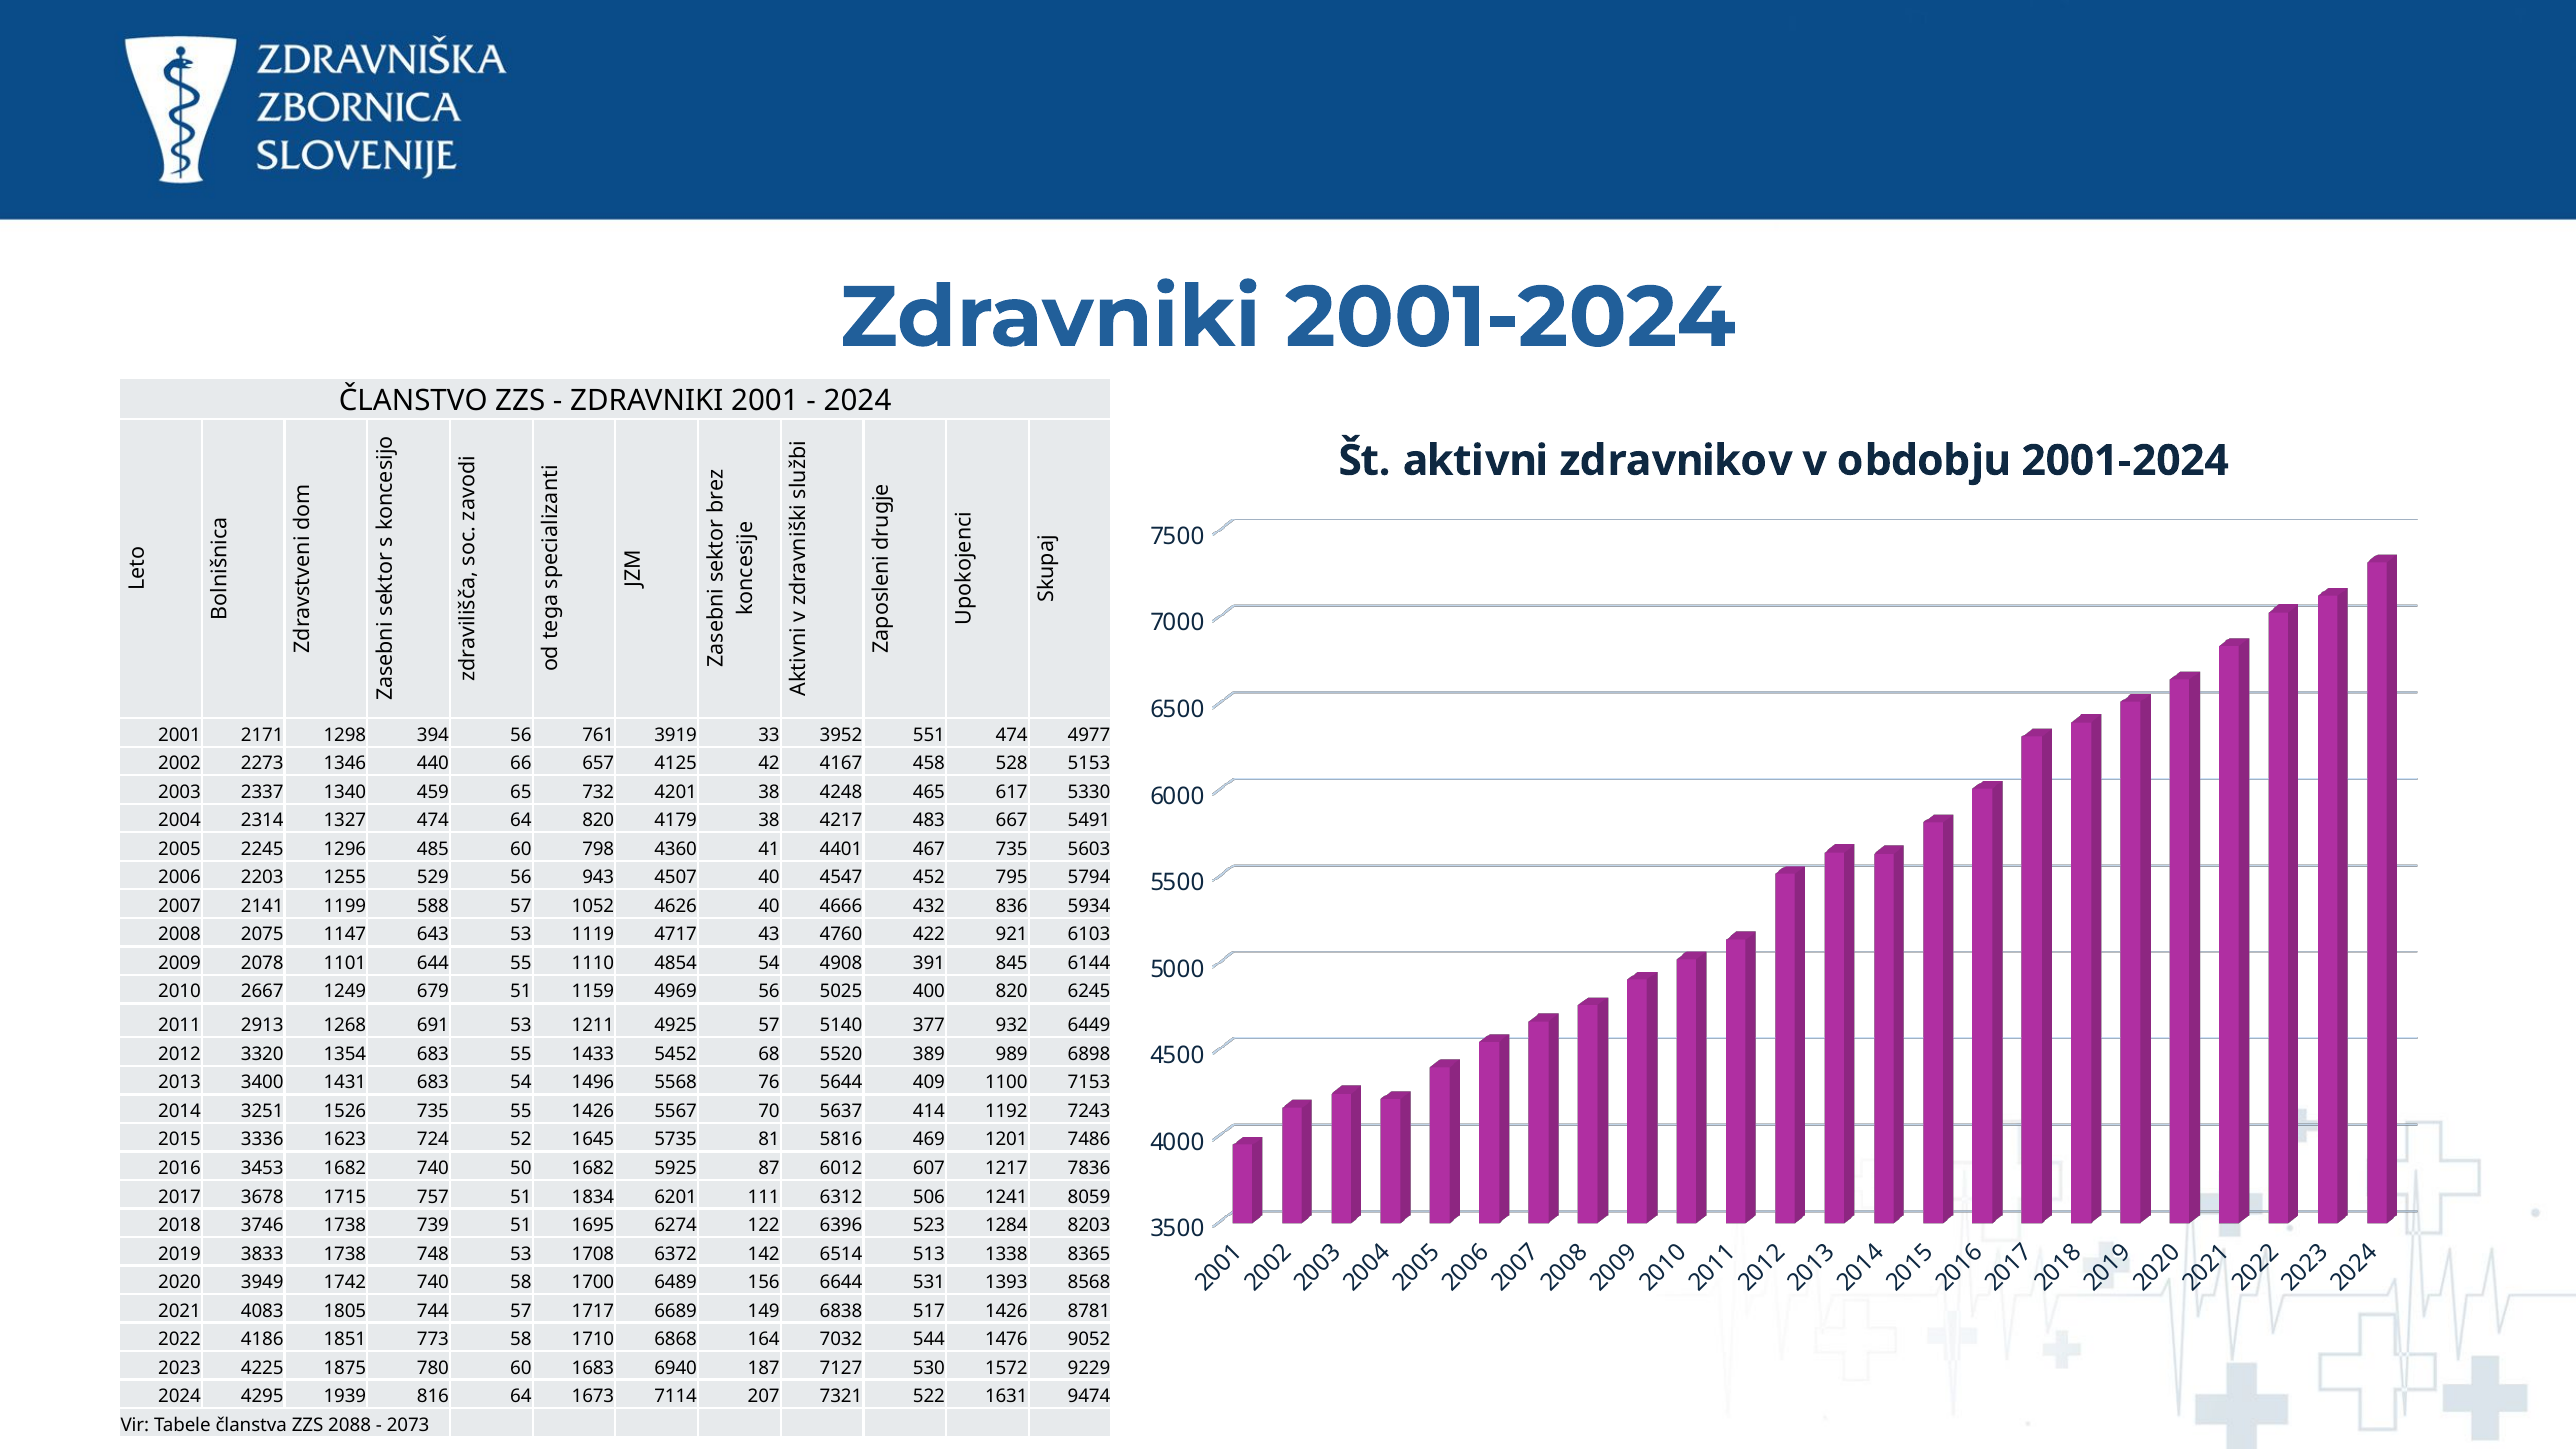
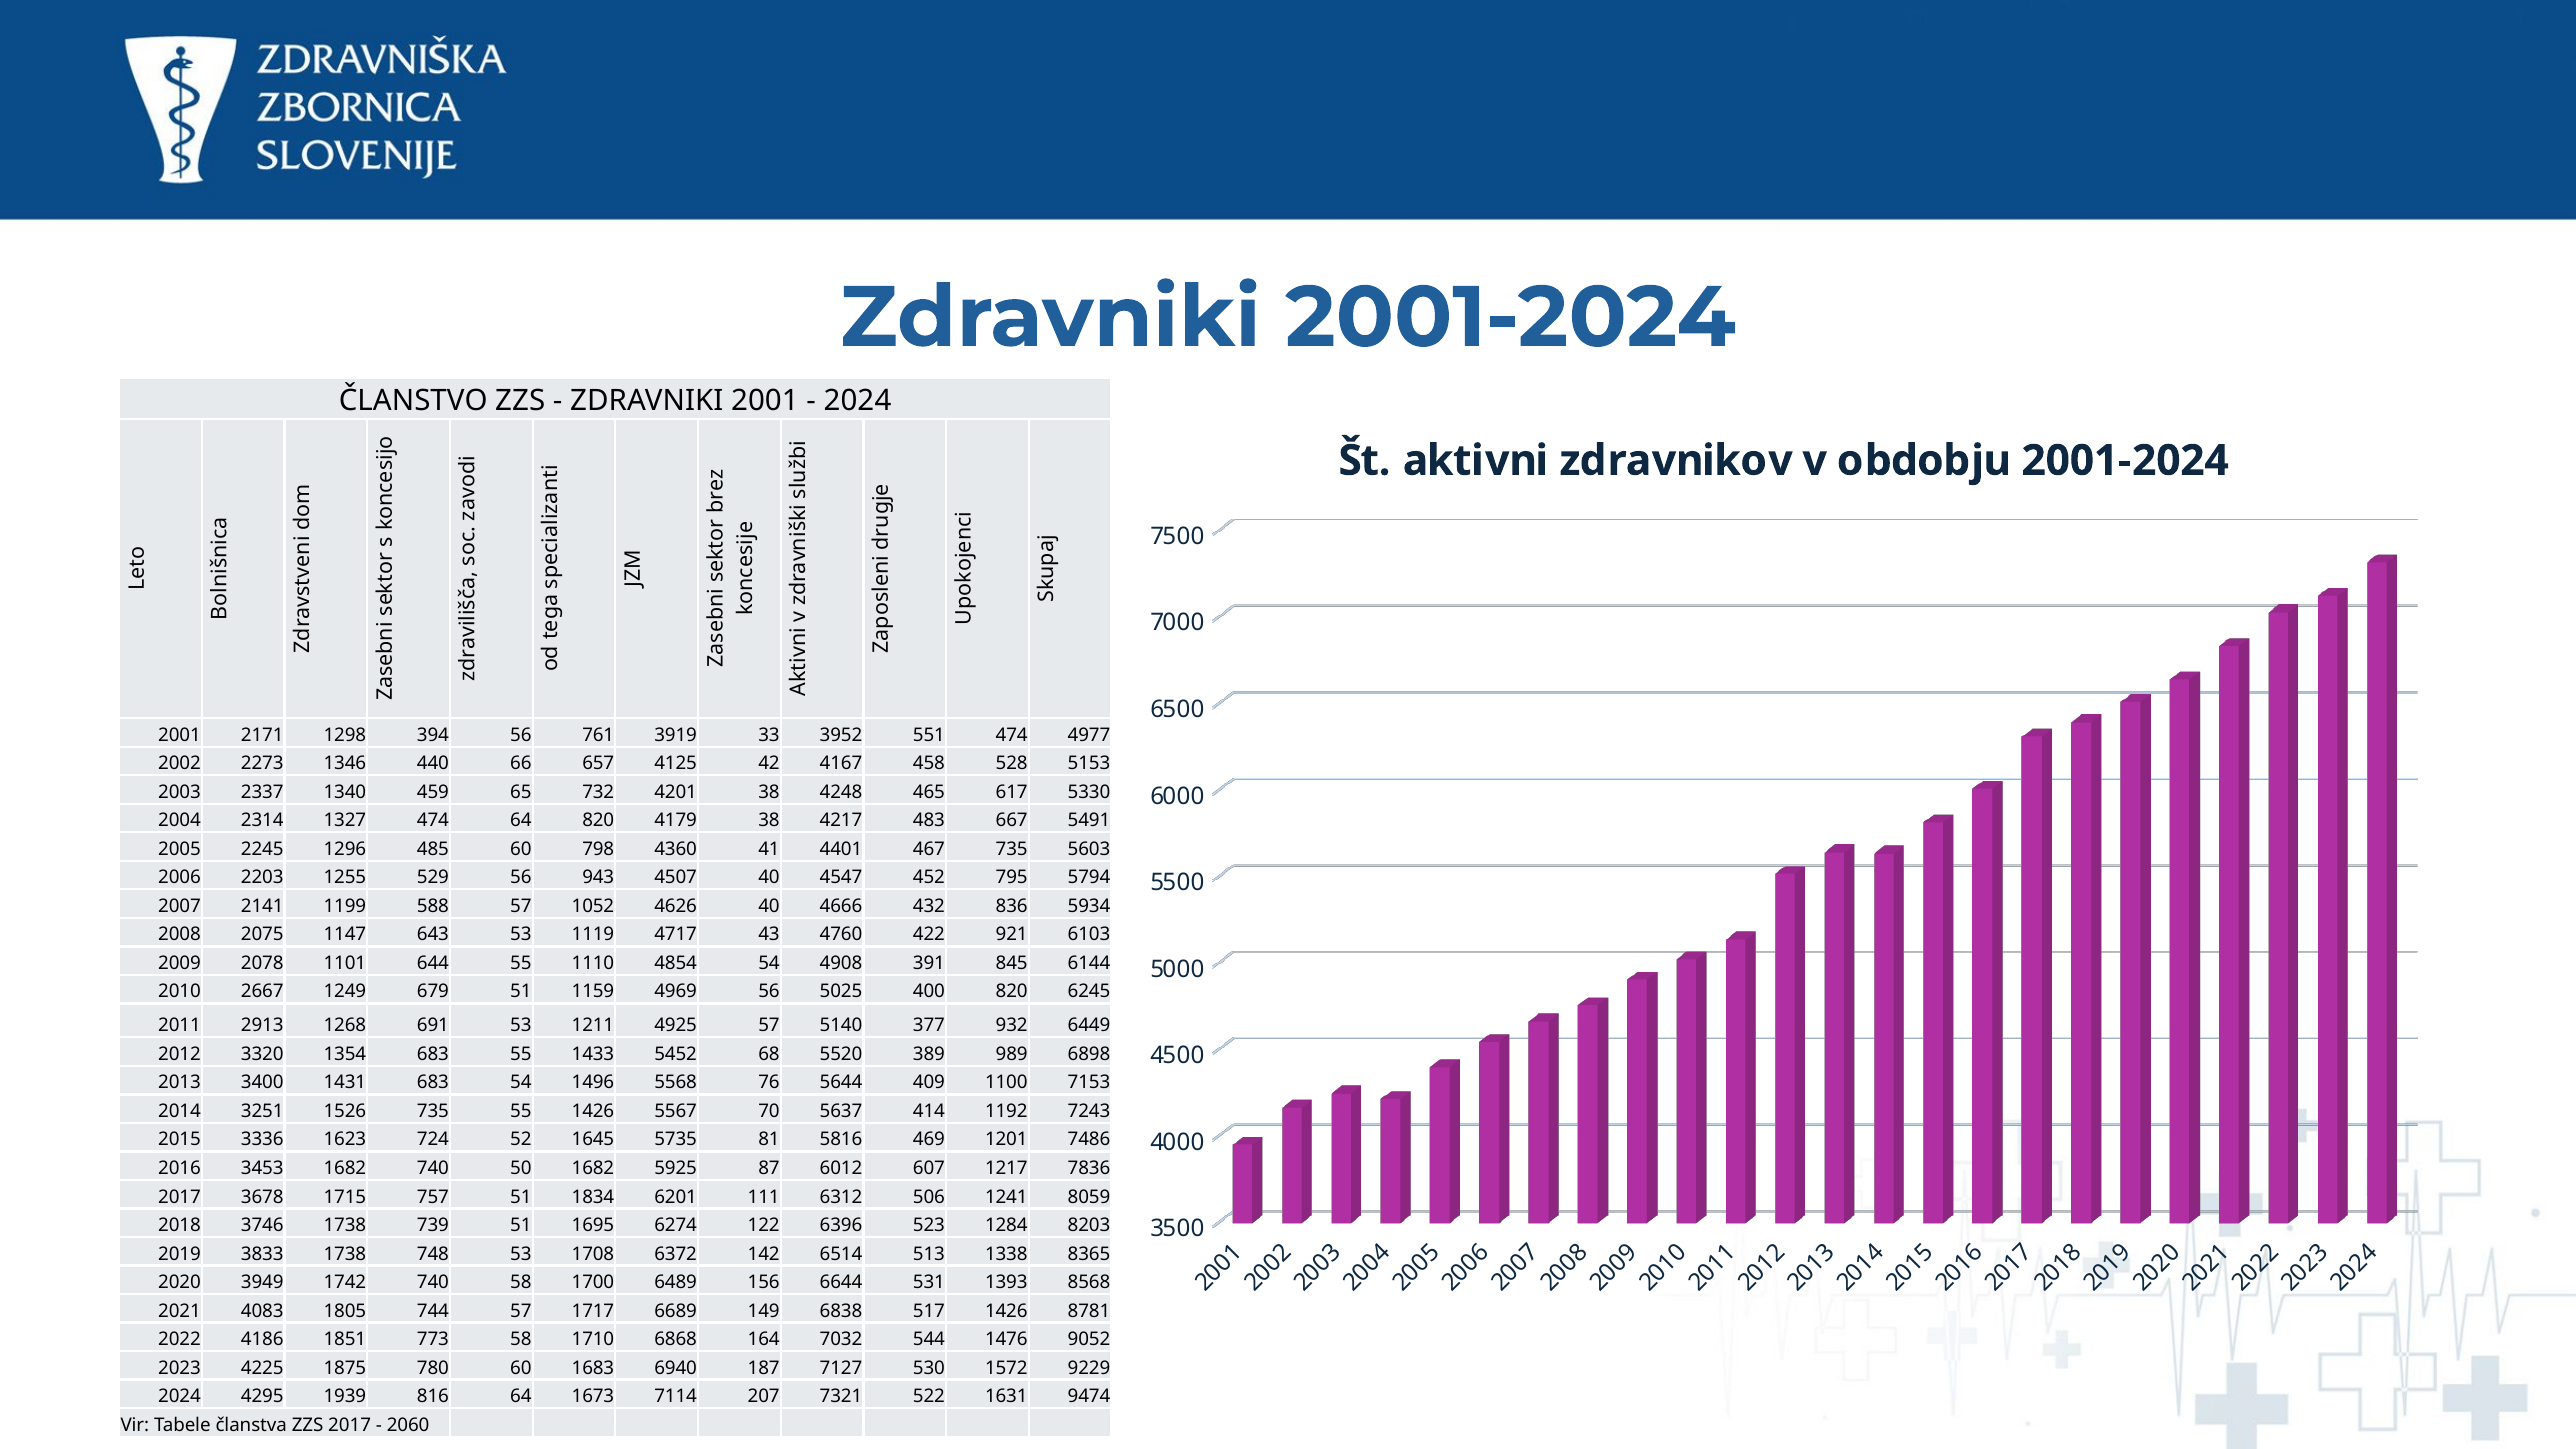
ZZS 2088: 2088 -> 2017 (350, 1425)
2073: 2073 -> 2060 (408, 1425)
